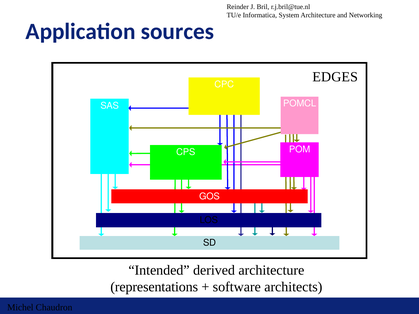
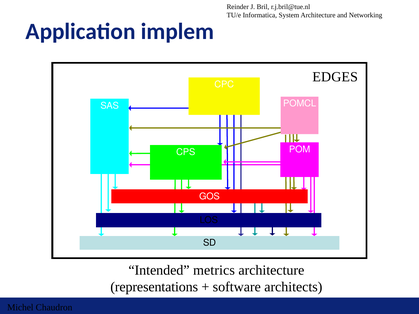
sources: sources -> implem (177, 31)
derived: derived -> metrics (214, 270)
